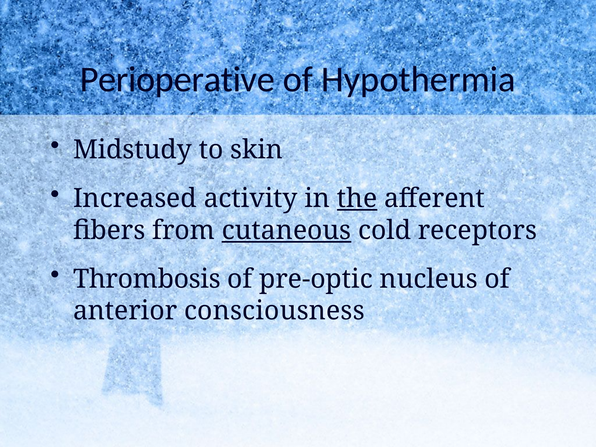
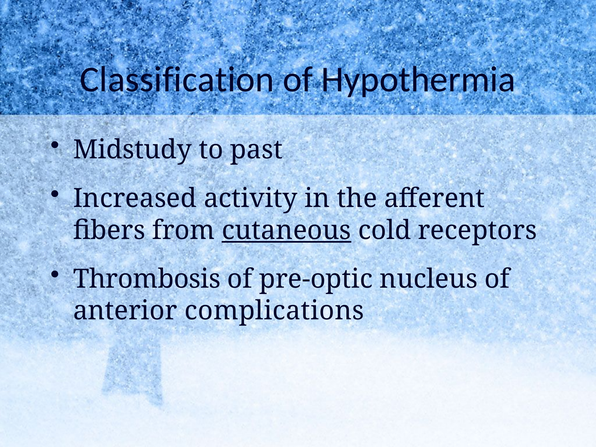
Perioperative: Perioperative -> Classification (177, 80)
skin: skin -> past (257, 150)
the underline: present -> none (357, 199)
consciousness: consciousness -> complications (274, 311)
